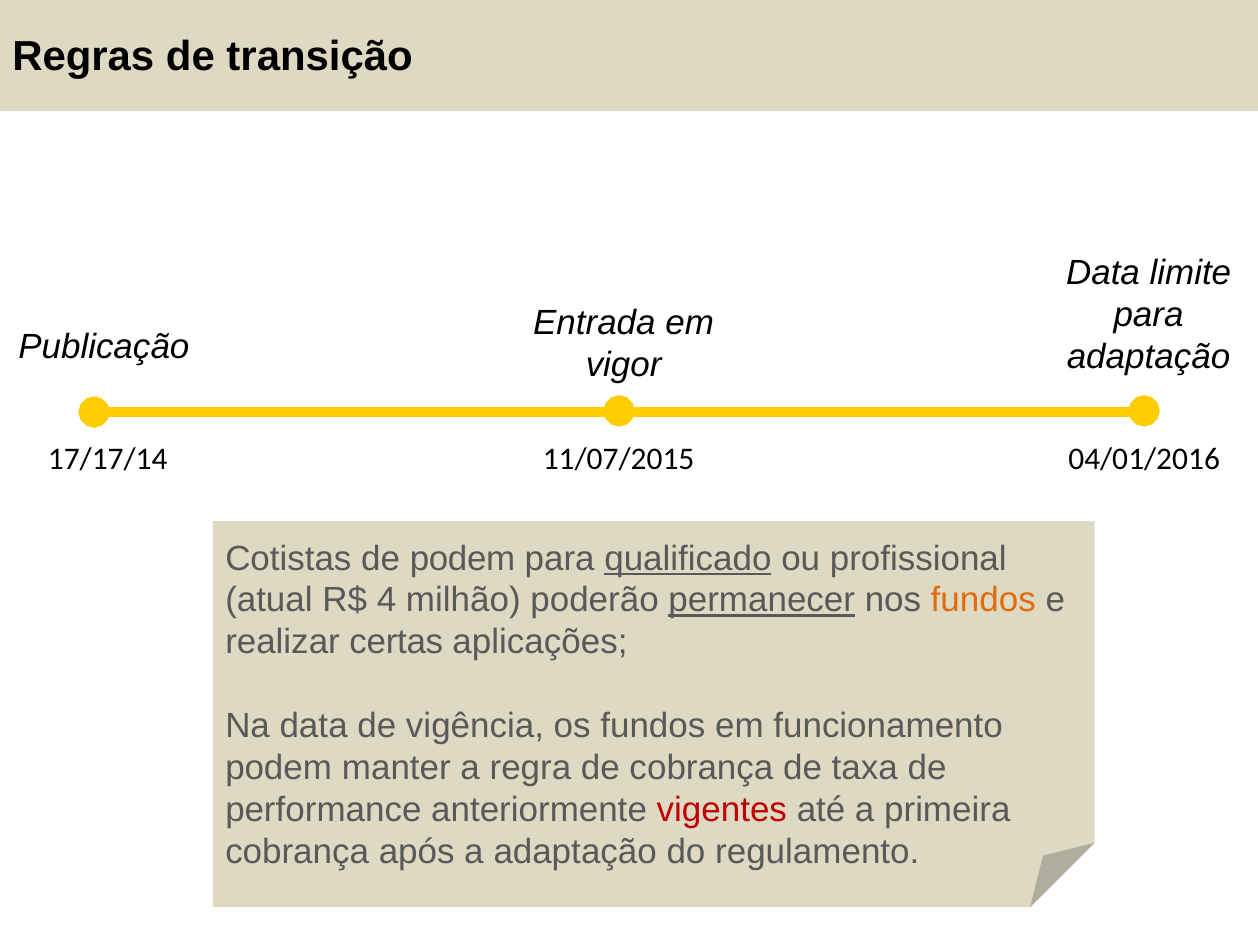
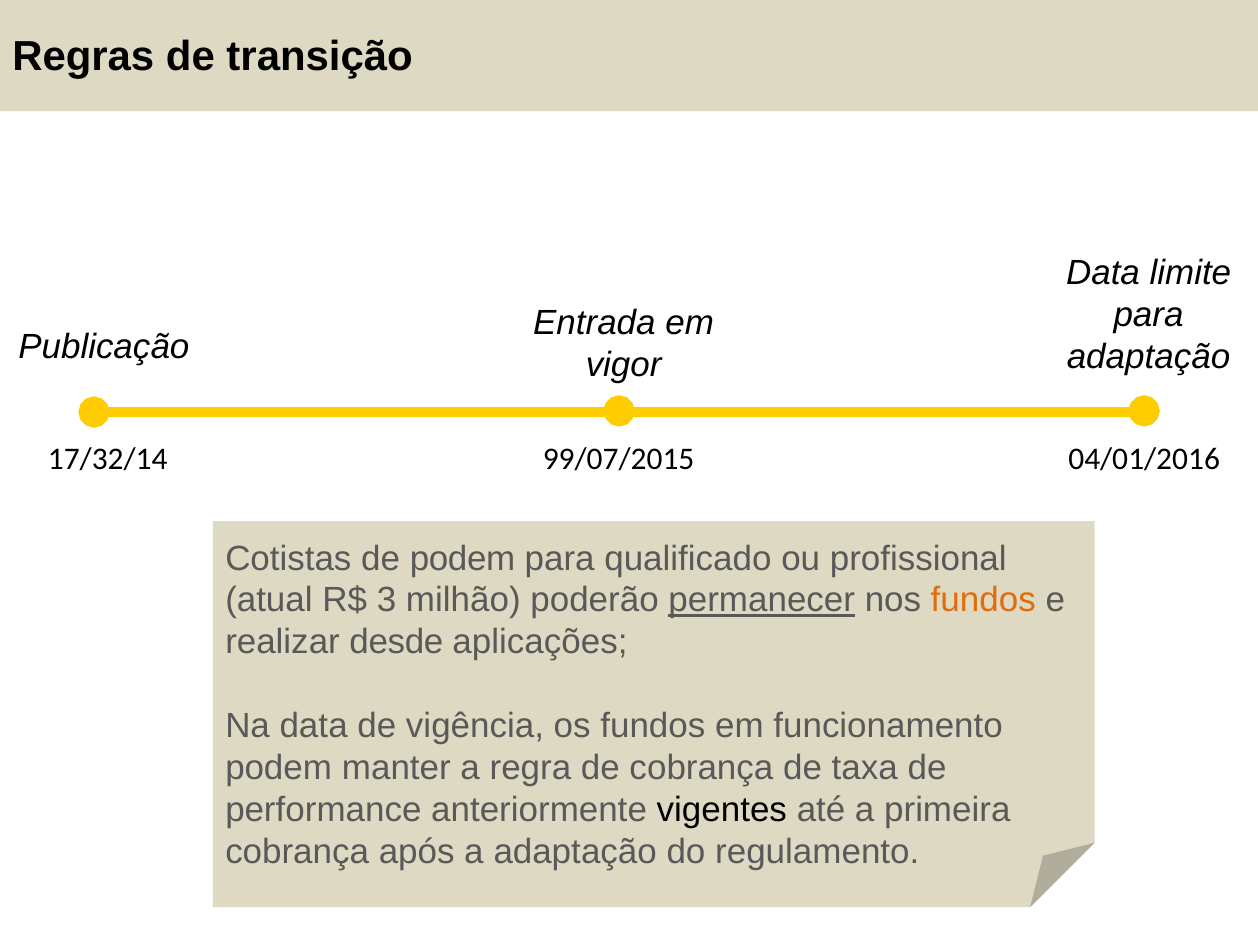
17/17/14: 17/17/14 -> 17/32/14 (108, 459)
11/07/2015: 11/07/2015 -> 99/07/2015 (619, 459)
qualificado underline: present -> none (688, 559)
4: 4 -> 3 (387, 601)
certas: certas -> desde (396, 643)
vigentes colour: red -> black (722, 811)
